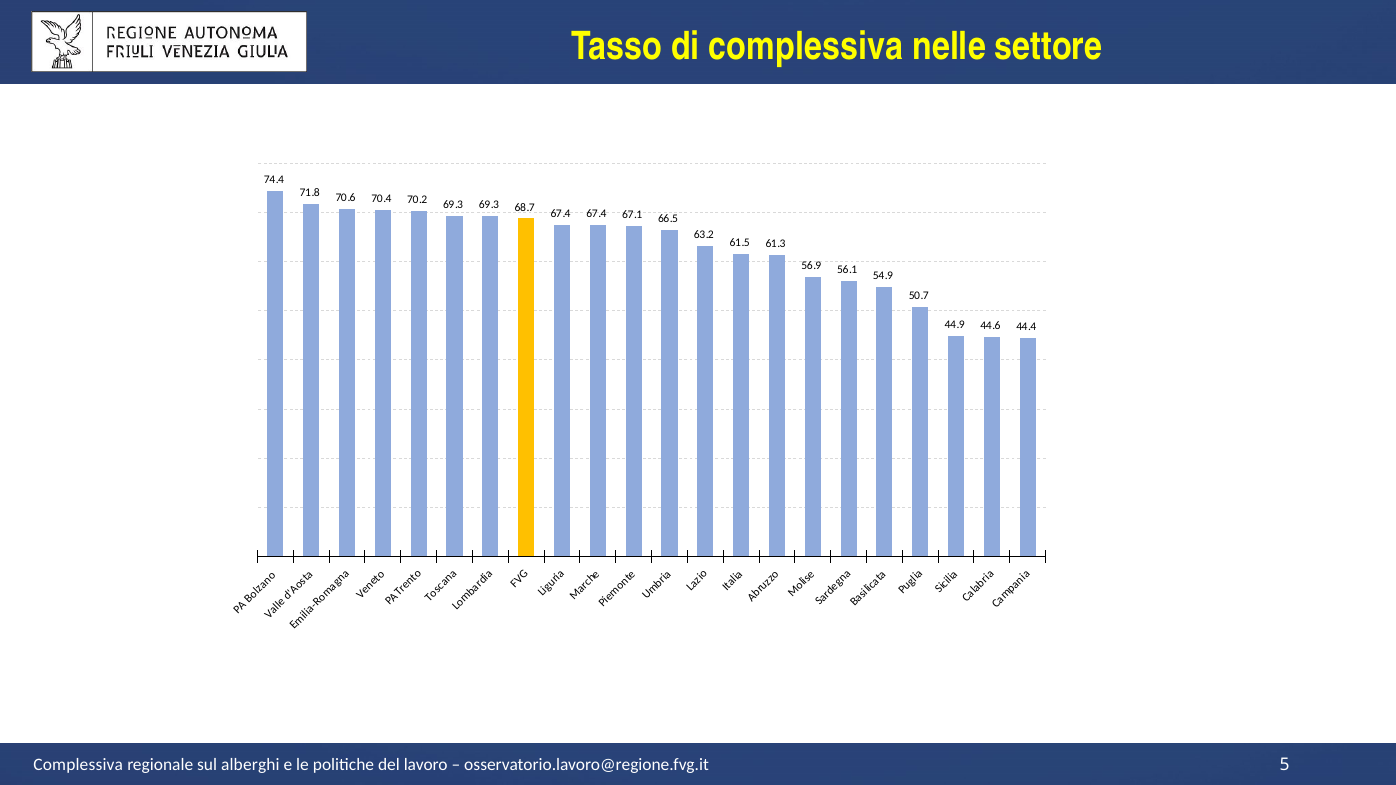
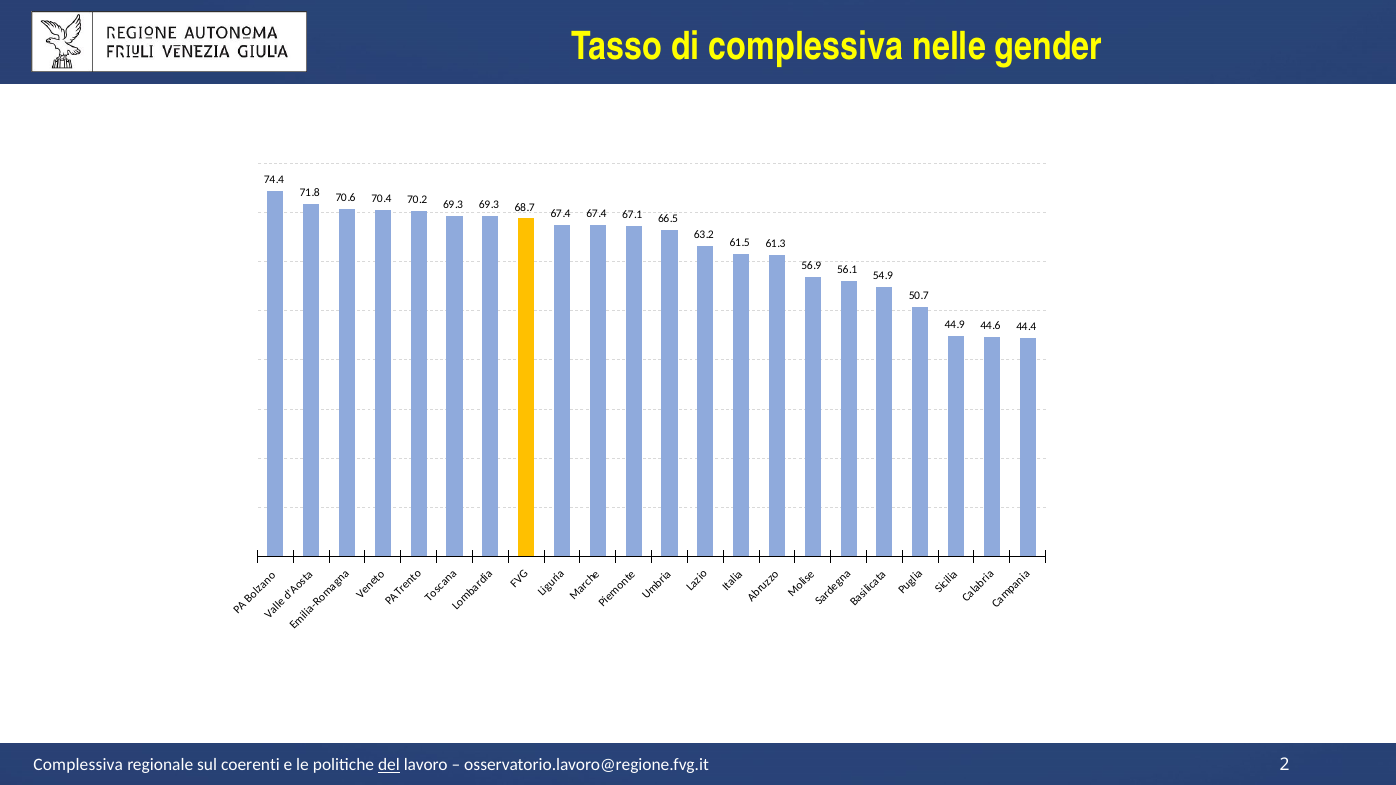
settore: settore -> gender (1049, 47)
alberghi: alberghi -> coerenti (250, 765)
del underline: none -> present (389, 765)
5: 5 -> 2 (1285, 765)
